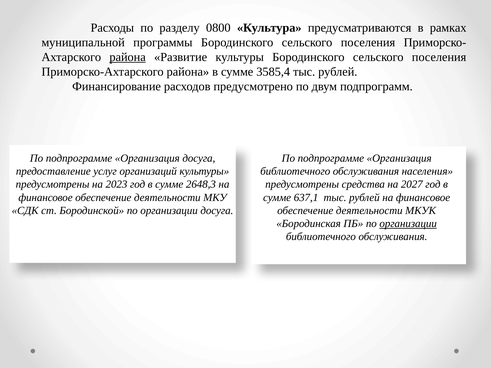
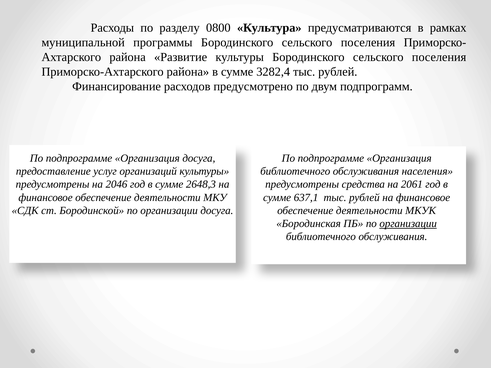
района underline: present -> none (128, 57)
3585,4: 3585,4 -> 3282,4 (273, 72)
2023: 2023 -> 2046 (116, 184)
2027: 2027 -> 2061 (412, 184)
